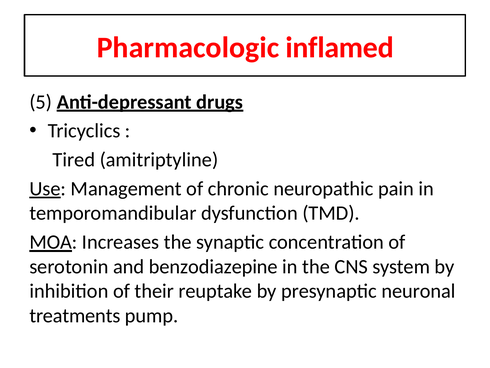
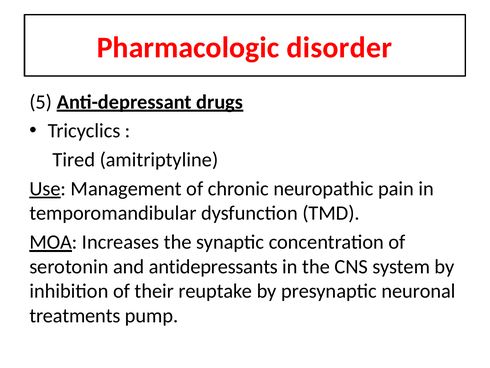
inflamed: inflamed -> disorder (339, 47)
benzodiazepine: benzodiazepine -> antidepressants (213, 266)
